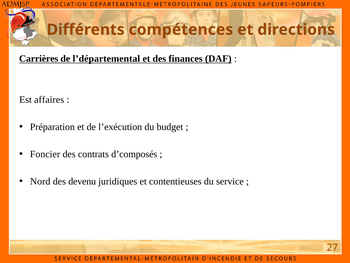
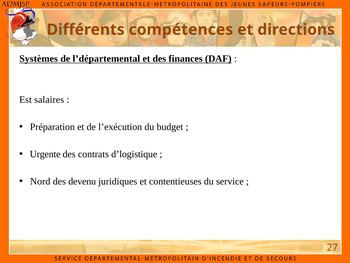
Carrières: Carrières -> Systèmes (39, 59)
affaires: affaires -> salaires (49, 99)
Foncier: Foncier -> Urgente (45, 154)
d’composés: d’composés -> d’logistique (134, 154)
